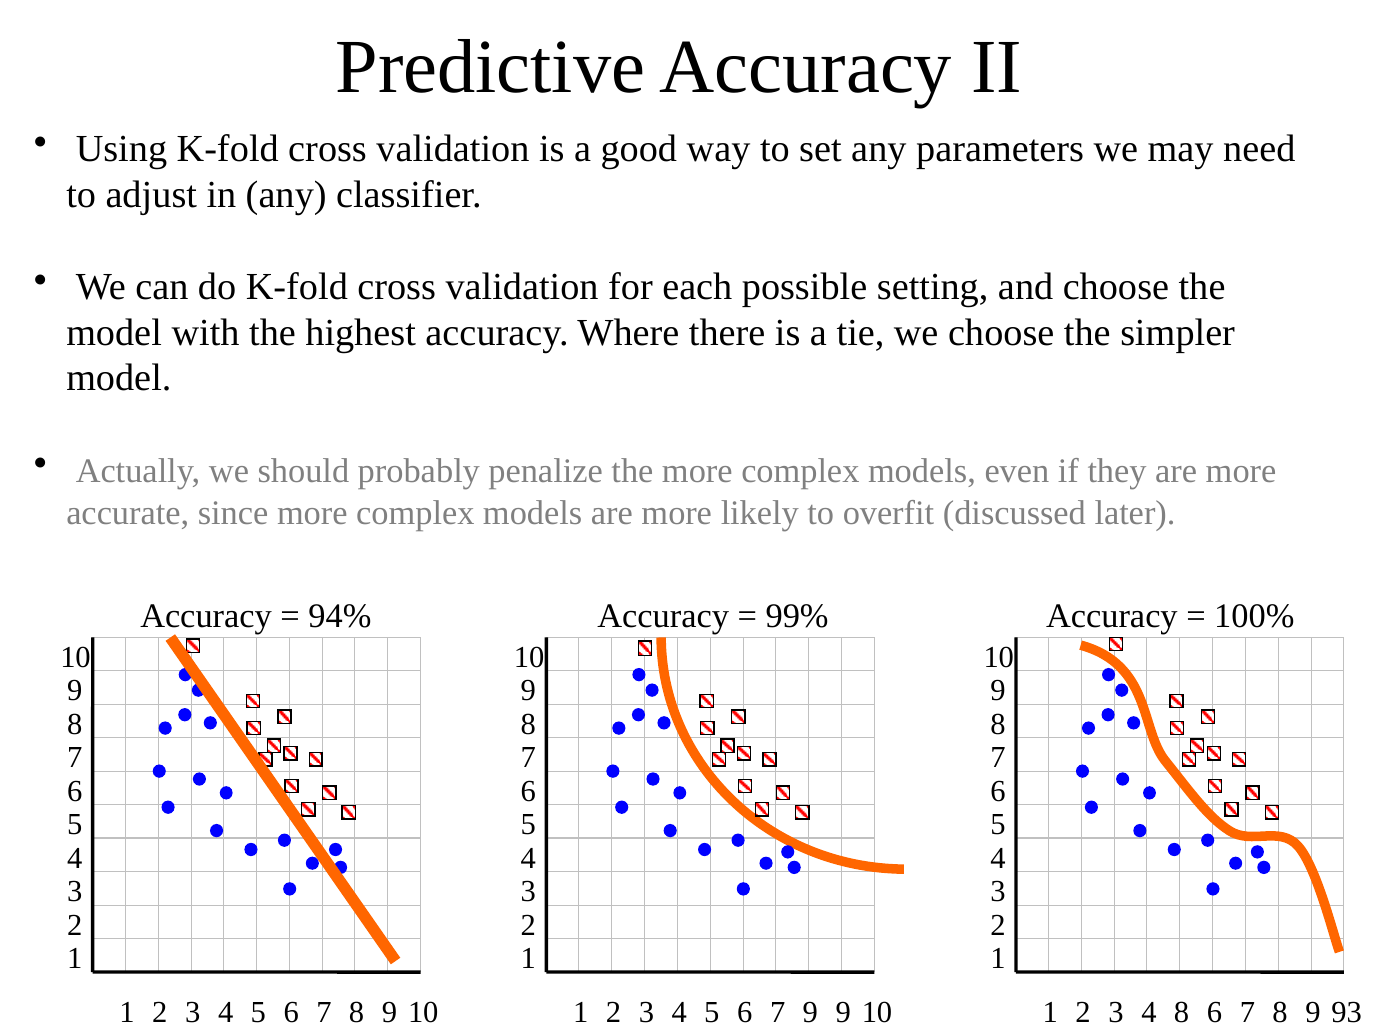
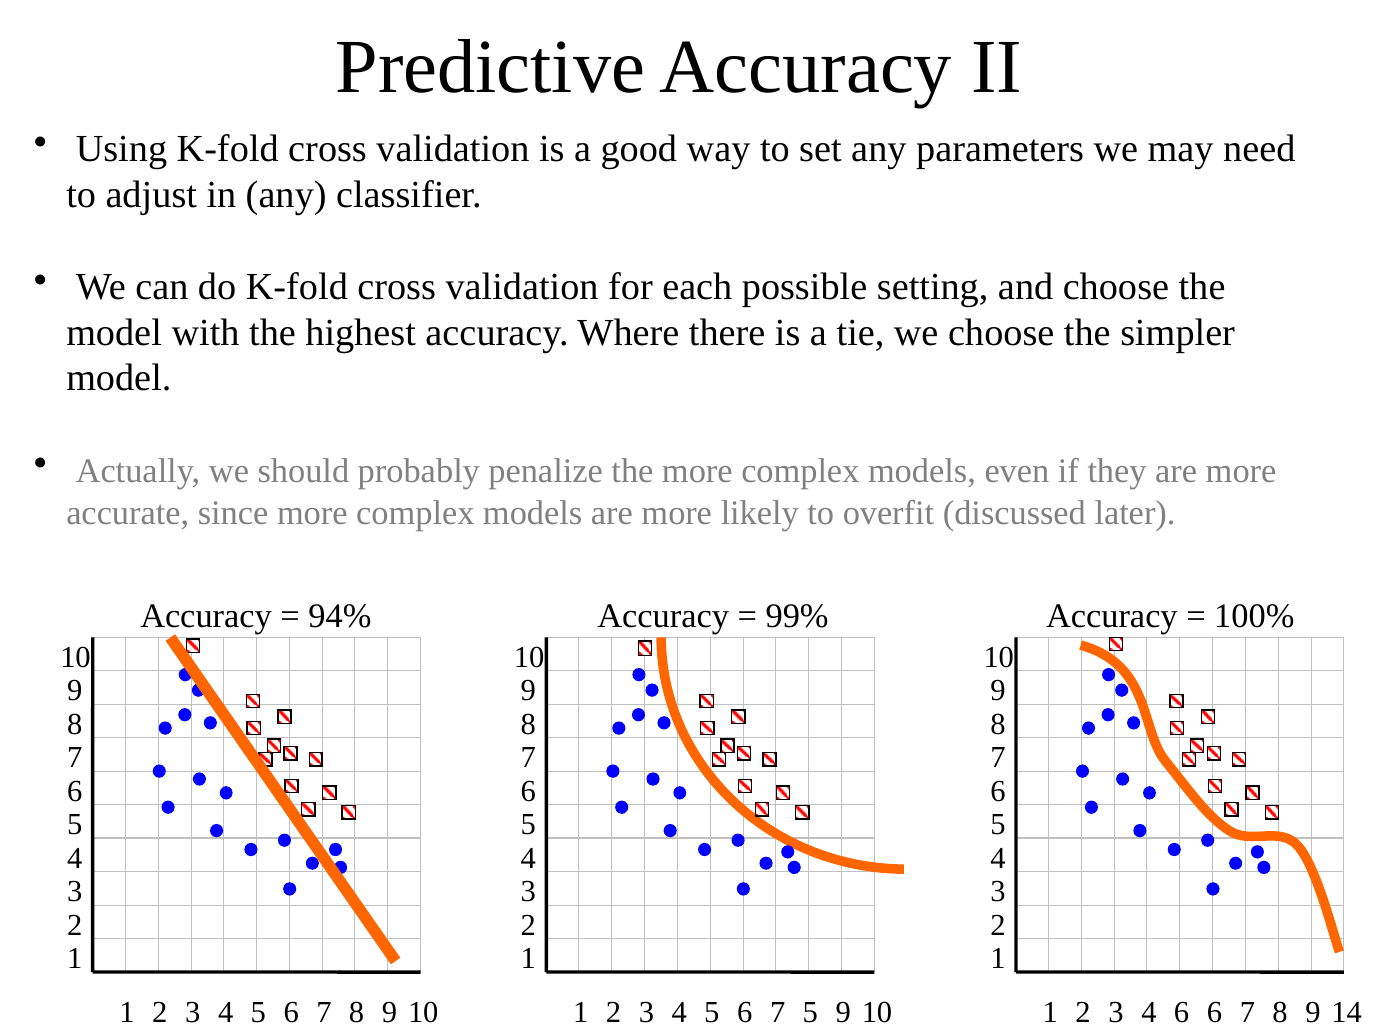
7 9: 9 -> 5 (810, 1012)
4 8: 8 -> 6 (1182, 1012)
93: 93 -> 14 (1347, 1012)
